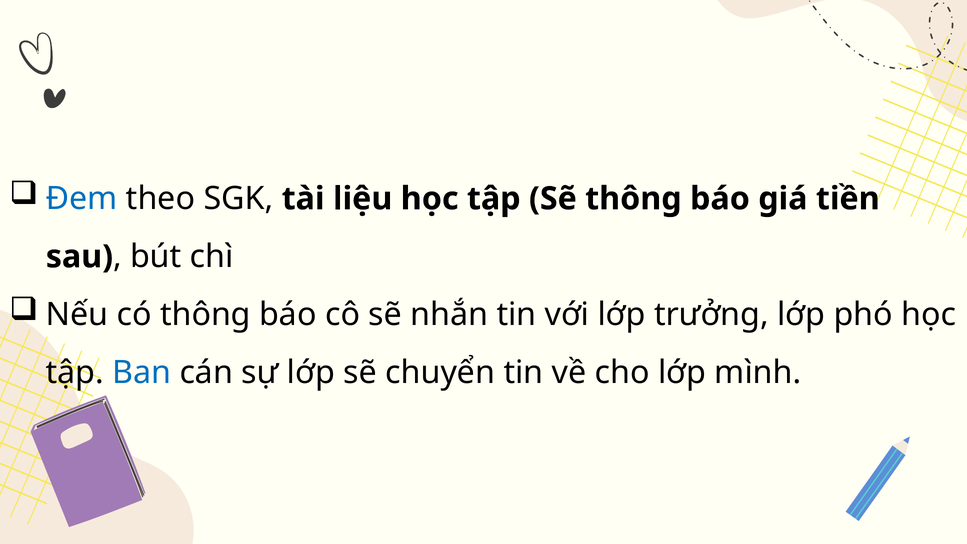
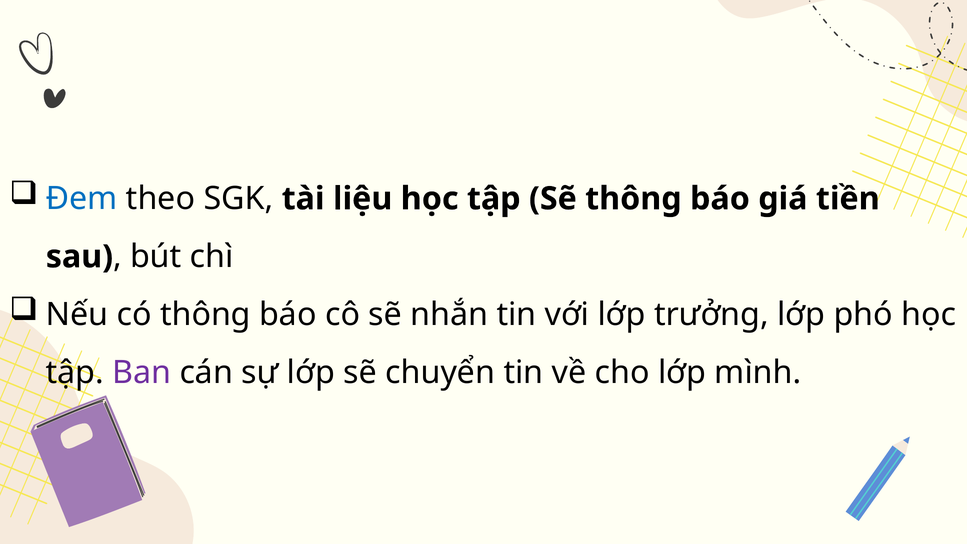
Ban colour: blue -> purple (142, 373)
